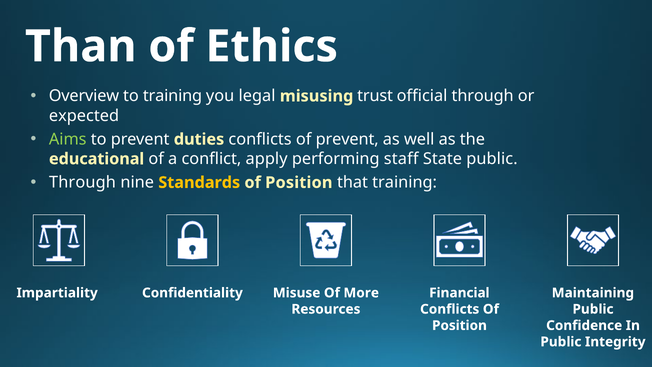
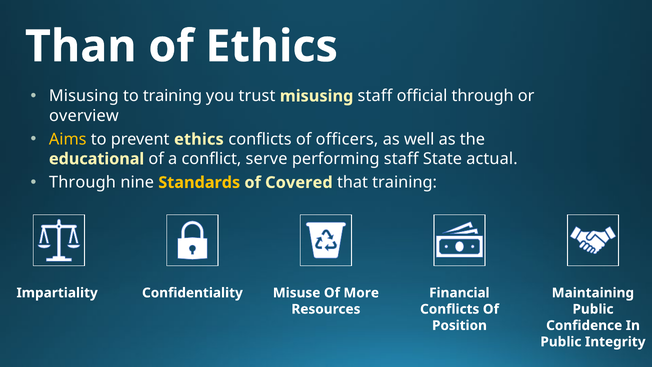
Overview: Overview -> Misusing (84, 96)
legal: legal -> trust (257, 96)
misusing trust: trust -> staff (375, 96)
expected: expected -> overview (84, 116)
Aims colour: light green -> yellow (68, 139)
prevent duties: duties -> ethics (199, 139)
of prevent: prevent -> officers (347, 139)
apply: apply -> serve (267, 159)
State public: public -> actual (492, 159)
Position: Position -> Covered (299, 182)
